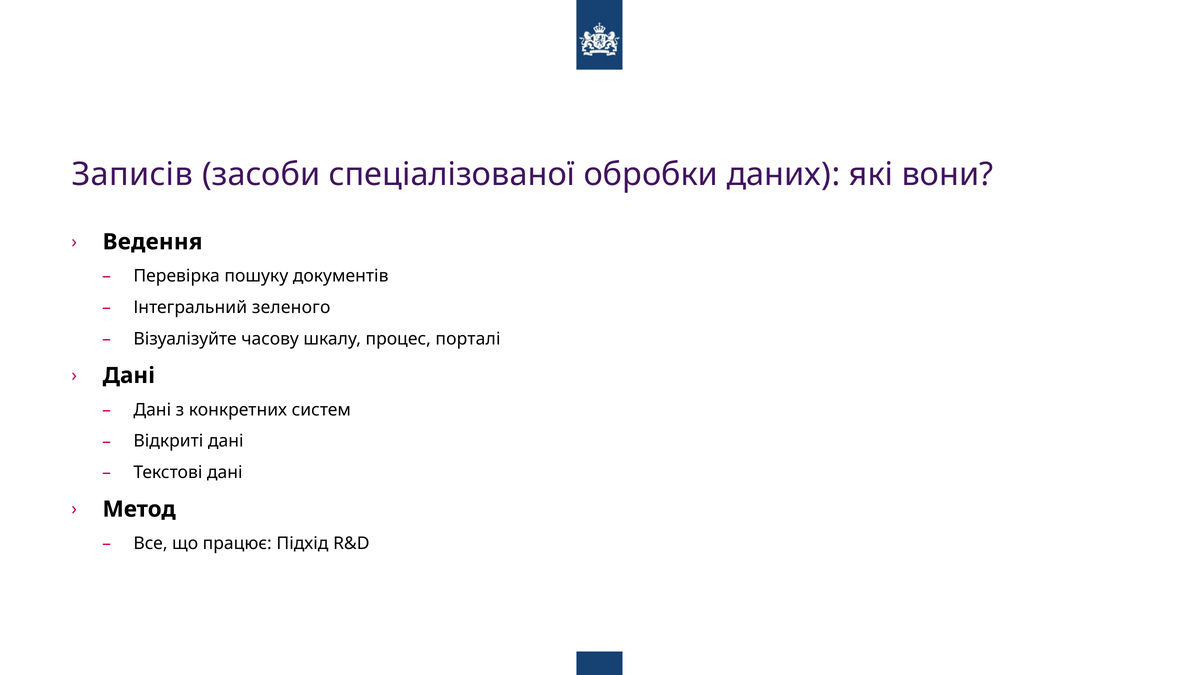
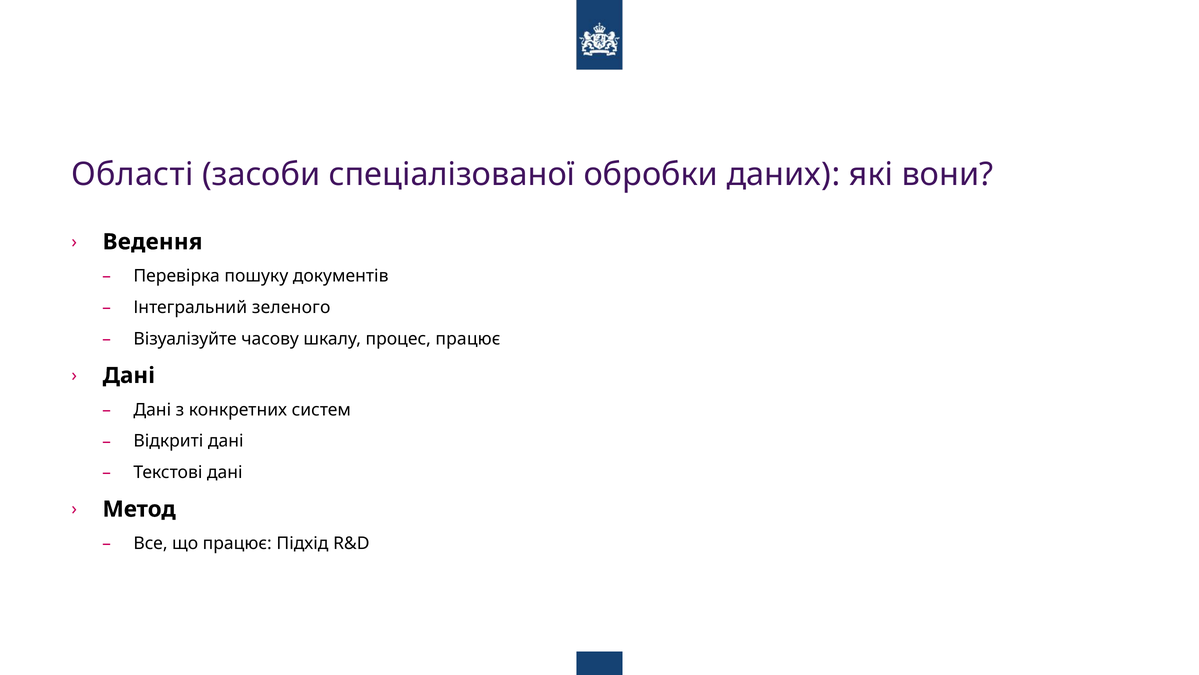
Записів: Записів -> Області (132, 174)
процес порталі: порталі -> працює (468, 339)
